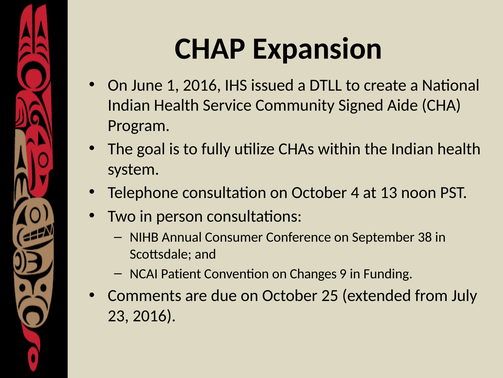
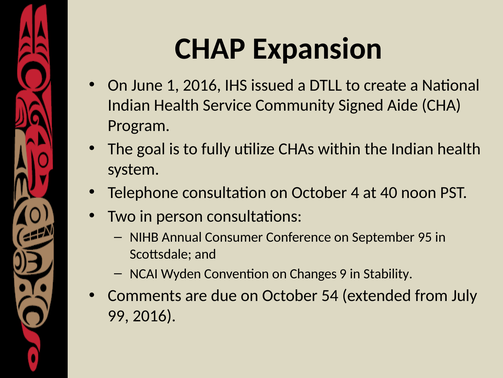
13: 13 -> 40 (389, 192)
38: 38 -> 95 (425, 237)
Patient: Patient -> Wyden (181, 273)
Funding: Funding -> Stability (388, 273)
25: 25 -> 54 (330, 295)
23: 23 -> 99 (118, 315)
